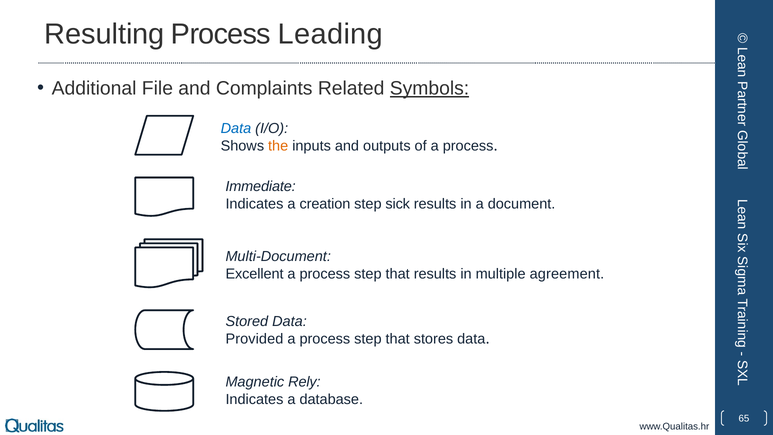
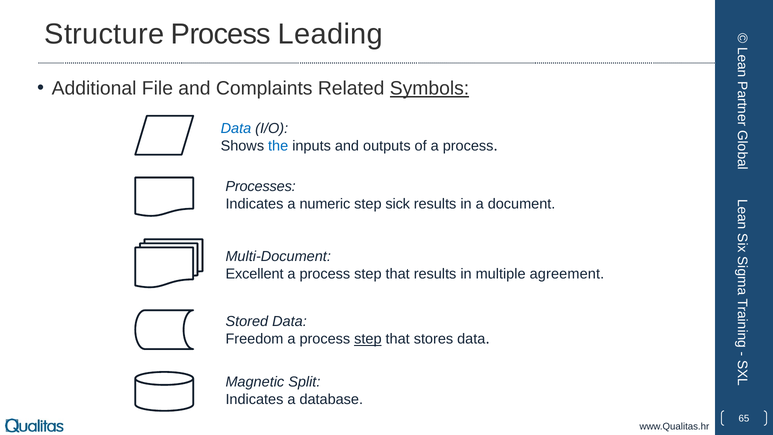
Resulting: Resulting -> Structure (104, 34)
the colour: orange -> blue (278, 146)
Immediate: Immediate -> Processes (261, 186)
creation: creation -> numeric (325, 204)
Provided: Provided -> Freedom (254, 339)
step underline: none -> present (368, 339)
Rely: Rely -> Split (304, 382)
